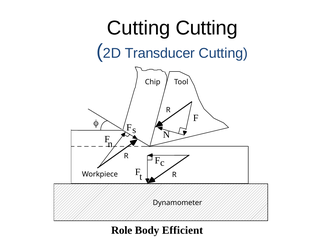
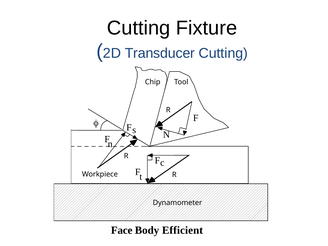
Cutting Cutting: Cutting -> Fixture (207, 28)
Role: Role -> Face (122, 230)
